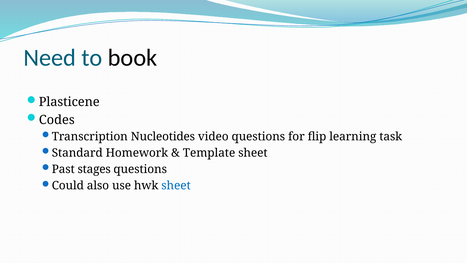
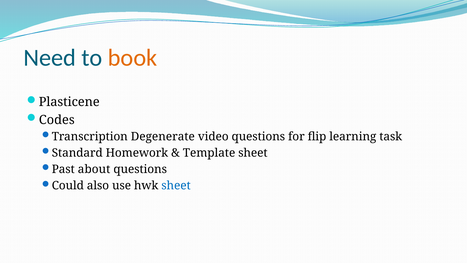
book colour: black -> orange (132, 58)
Nucleotides: Nucleotides -> Degenerate (163, 137)
stages: stages -> about (94, 169)
